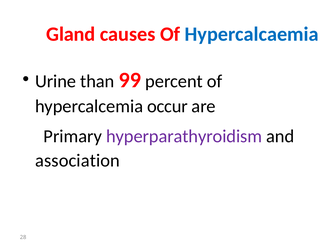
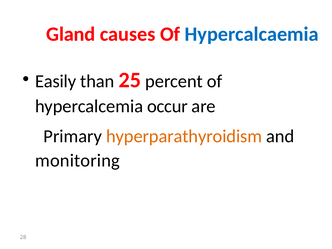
Urine: Urine -> Easily (56, 81)
99: 99 -> 25 (130, 80)
hyperparathyroidism colour: purple -> orange (184, 136)
association: association -> monitoring (78, 160)
